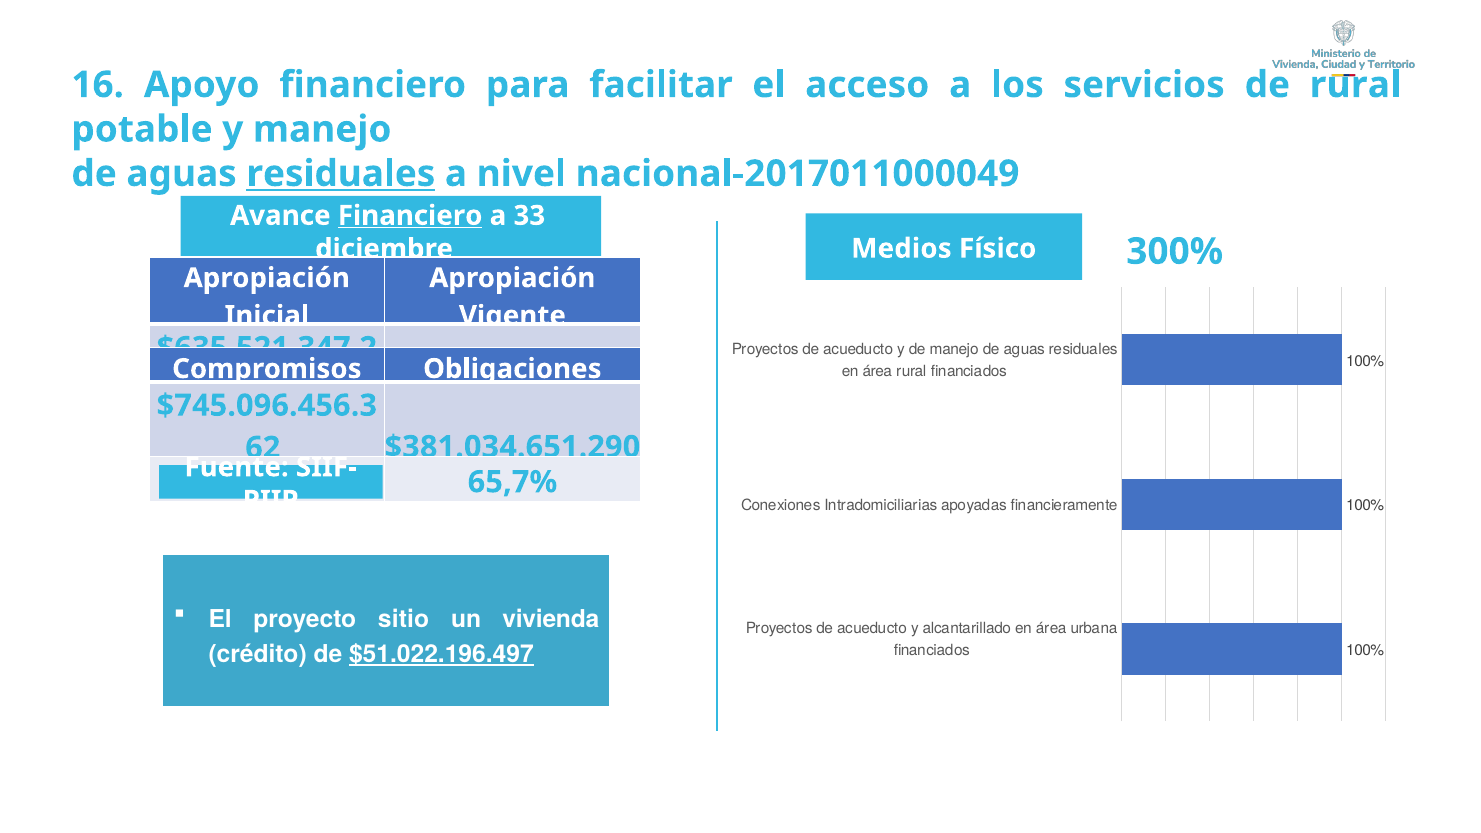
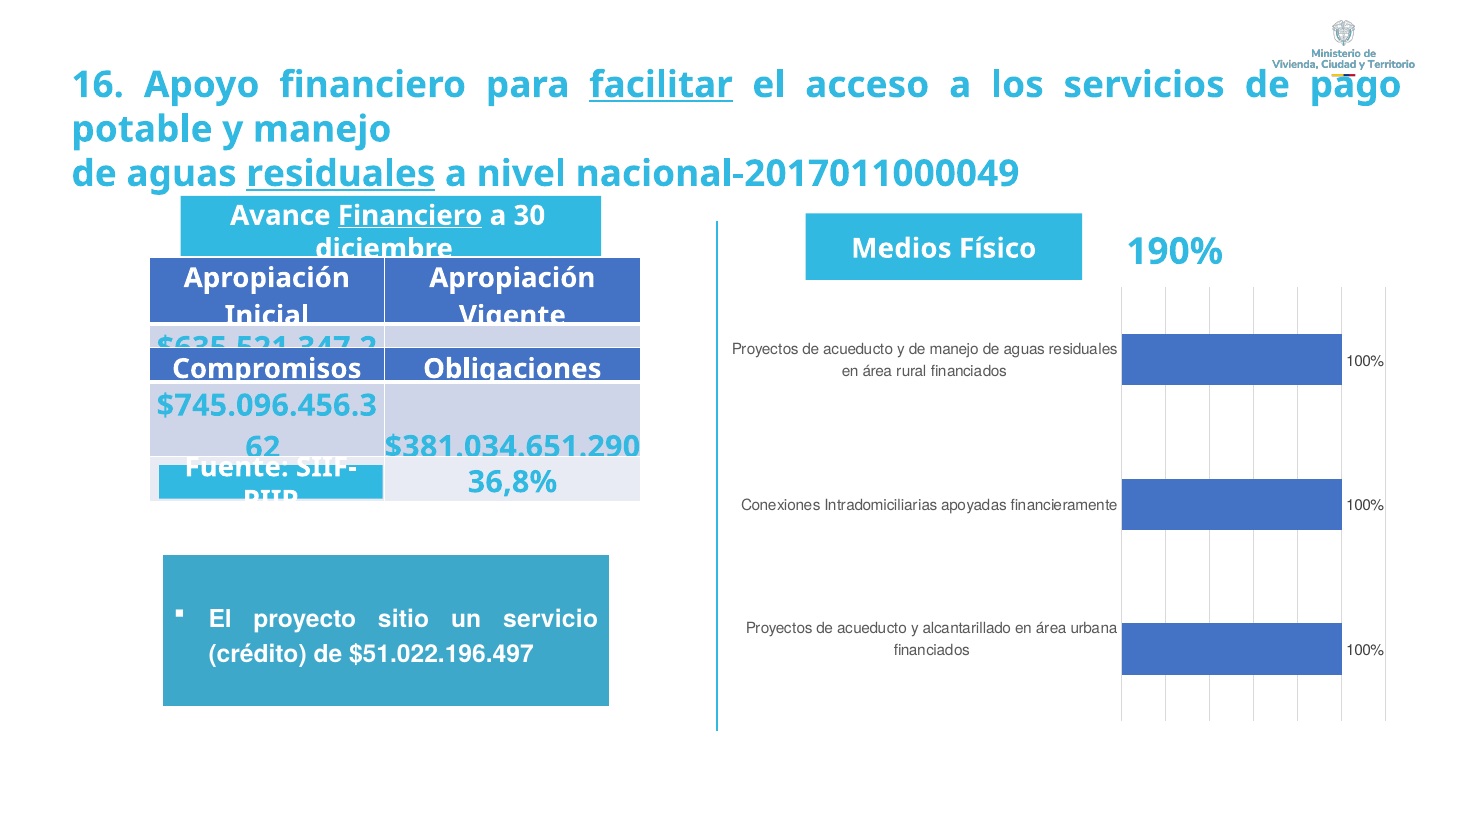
facilitar underline: none -> present (661, 85)
de rural: rural -> pago (1356, 85)
33: 33 -> 30 (529, 216)
300%: 300% -> 190% (1175, 252)
65,7%: 65,7% -> 36,8% (512, 482)
vivienda: vivienda -> servicio (551, 619)
$51.022.196.497 underline: present -> none (441, 655)
